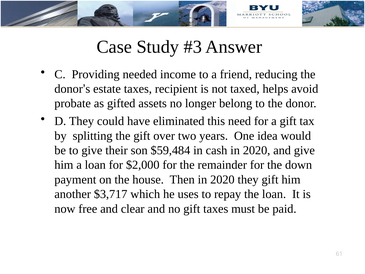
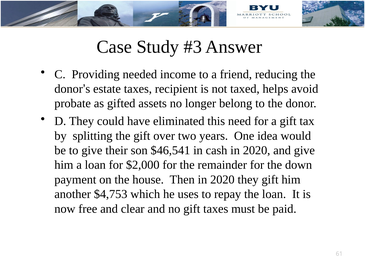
$59,484: $59,484 -> $46,541 (170, 150)
$3,717: $3,717 -> $4,753 (111, 194)
